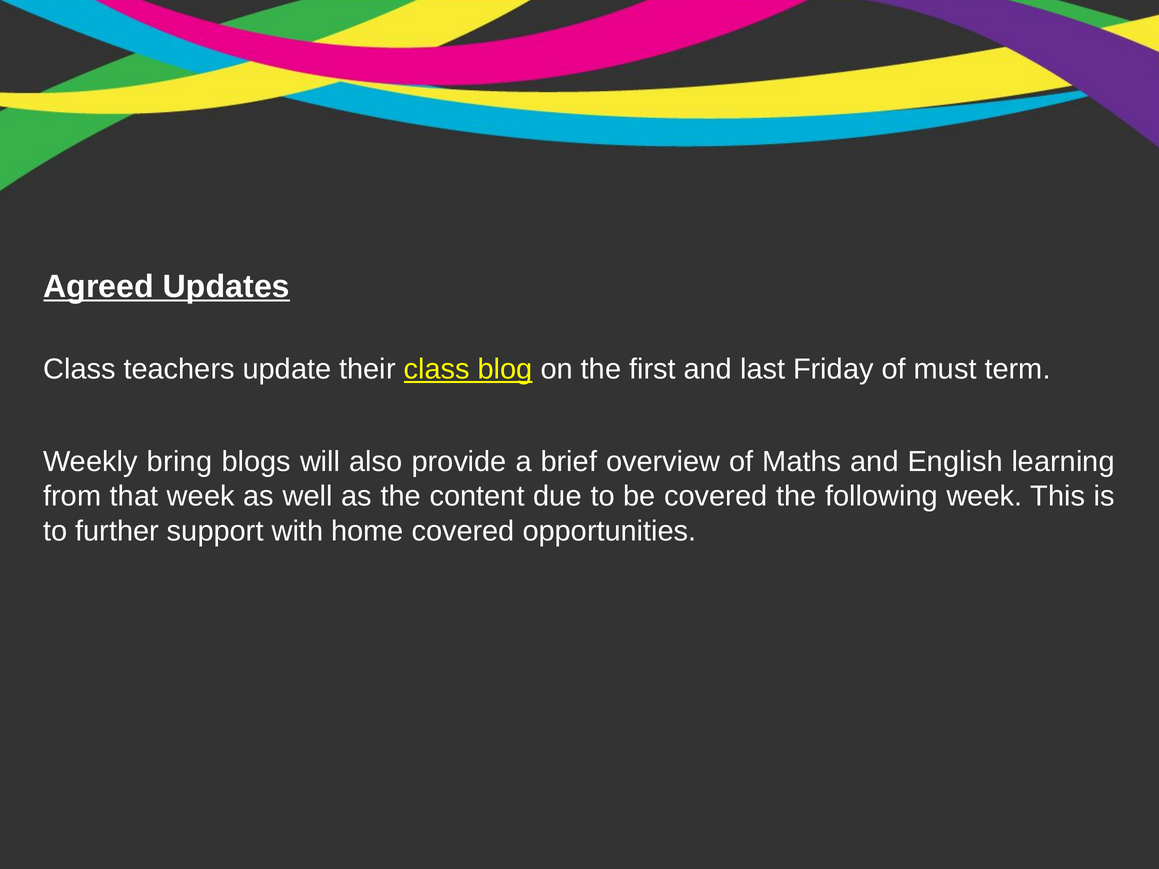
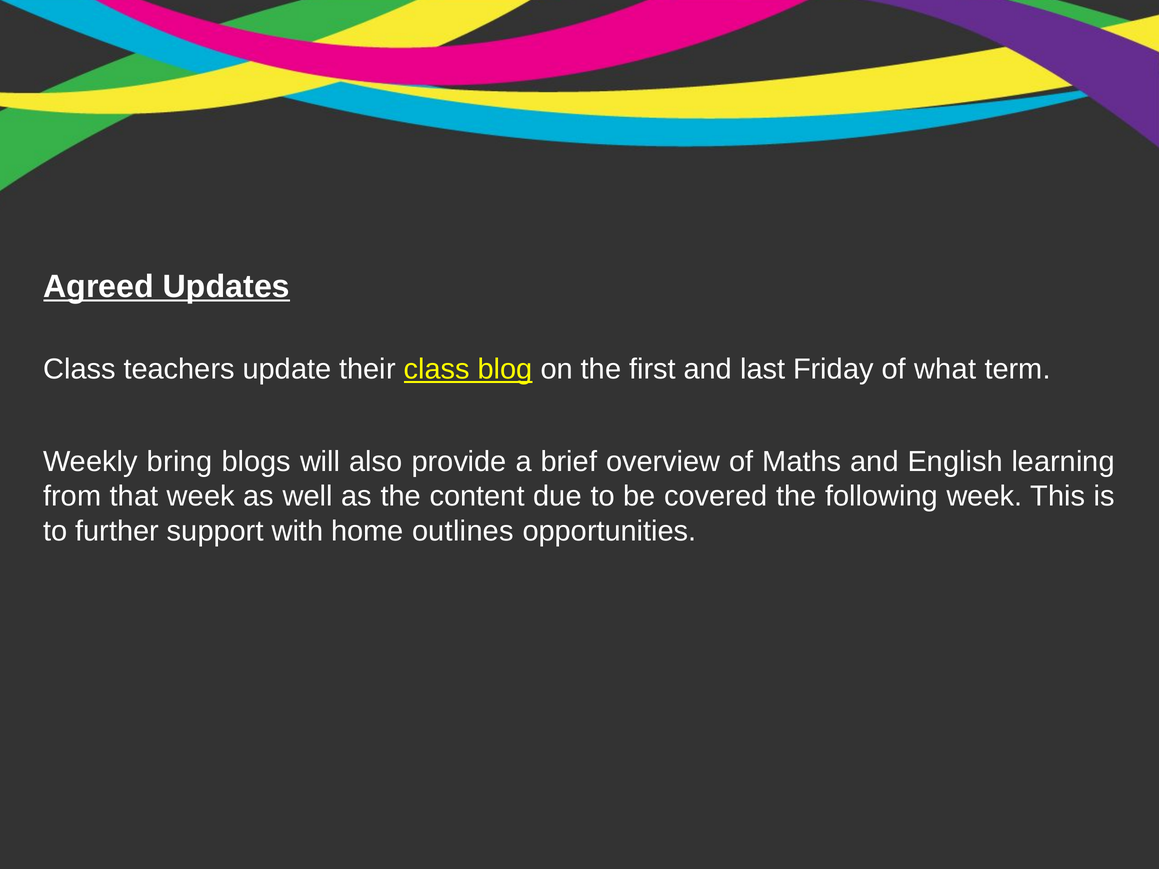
must: must -> what (945, 369)
home covered: covered -> outlines (463, 531)
